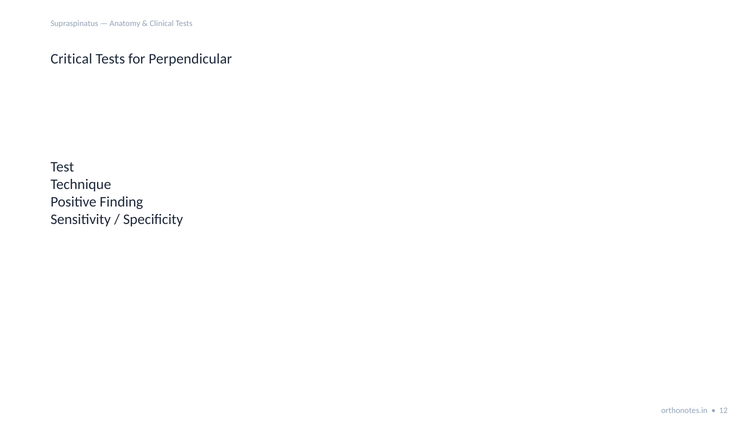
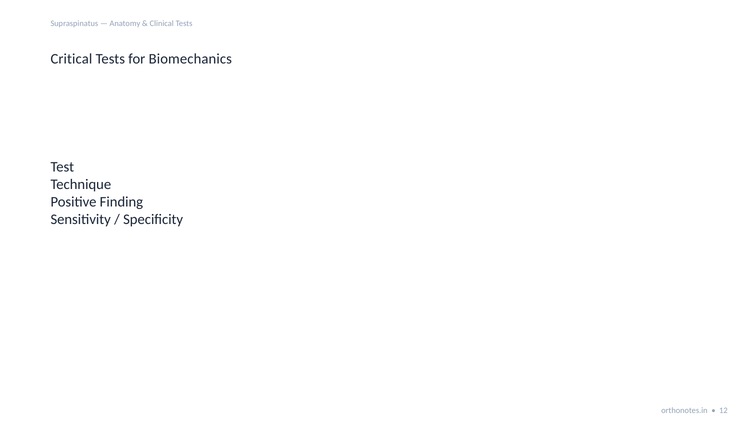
Perpendicular: Perpendicular -> Biomechanics (190, 59)
